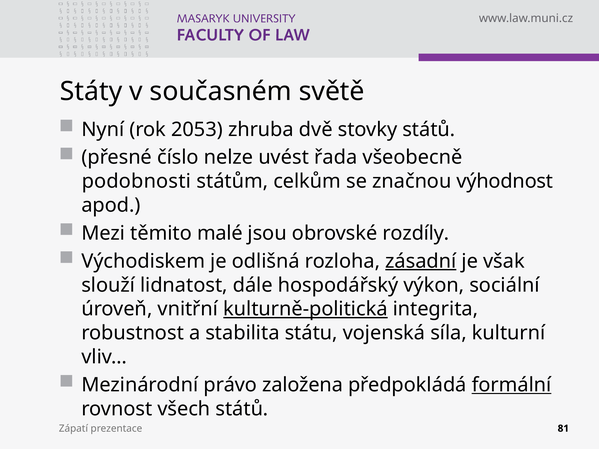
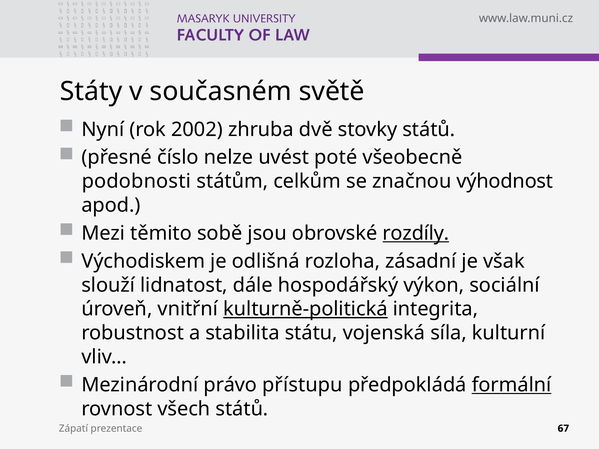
2053: 2053 -> 2002 (197, 130)
řada: řada -> poté (336, 157)
malé: malé -> sobě (220, 233)
rozdíly underline: none -> present (416, 233)
zásadní underline: present -> none (421, 261)
založena: založena -> přístupu (302, 385)
81: 81 -> 67 (563, 429)
